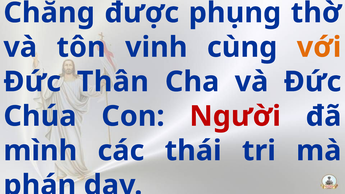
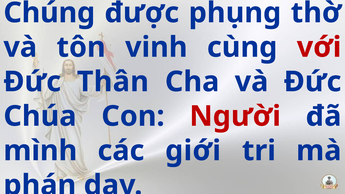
Chẵng: Chẵng -> Chúng (49, 13)
với colour: orange -> red (319, 47)
thái: thái -> giới (193, 151)
